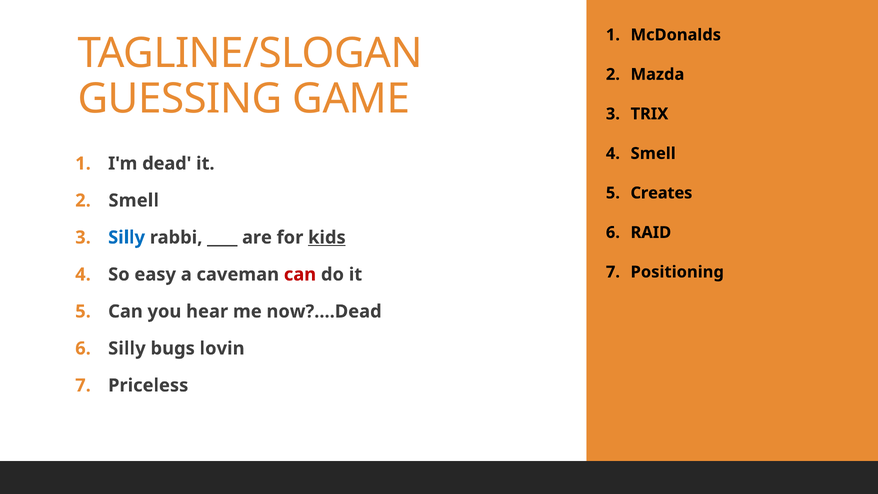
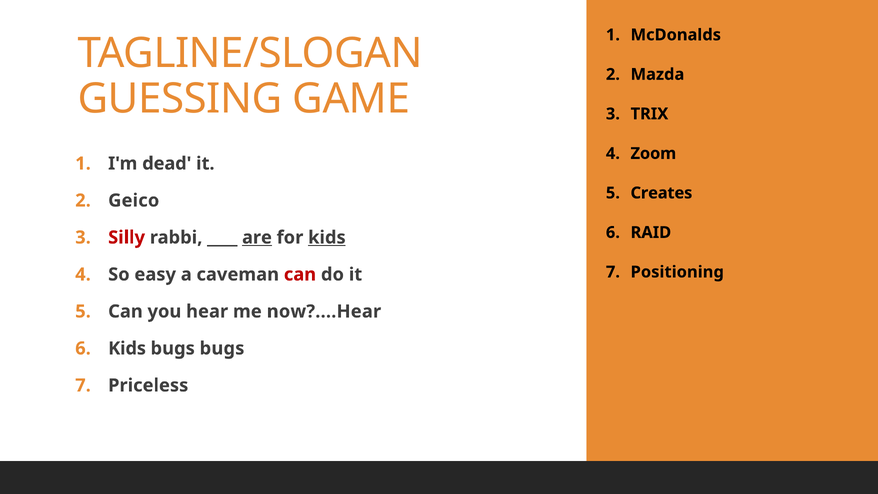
Smell: Smell -> Zoom (653, 153)
Smell: Smell -> Geico (134, 200)
Silly colour: blue -> red (127, 237)
are underline: none -> present (257, 237)
now?....Dead: now?....Dead -> now?....Hear (324, 311)
Silly: Silly -> Kids (127, 348)
bugs lovin: lovin -> bugs (222, 348)
